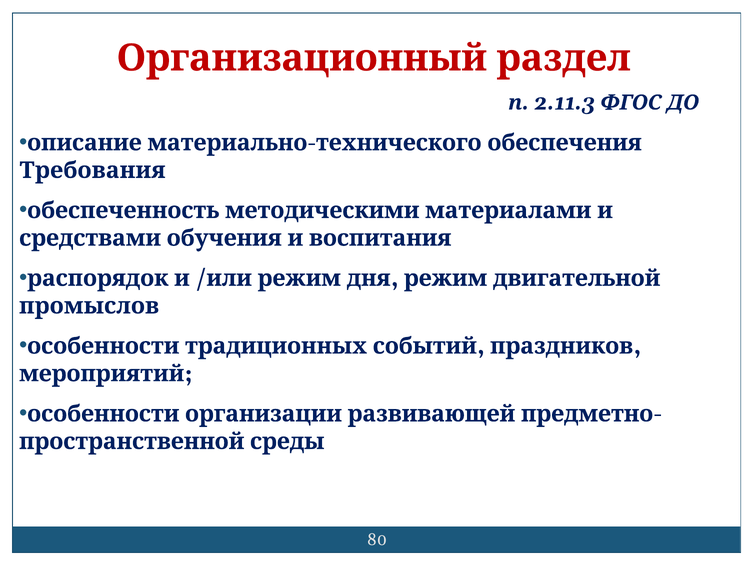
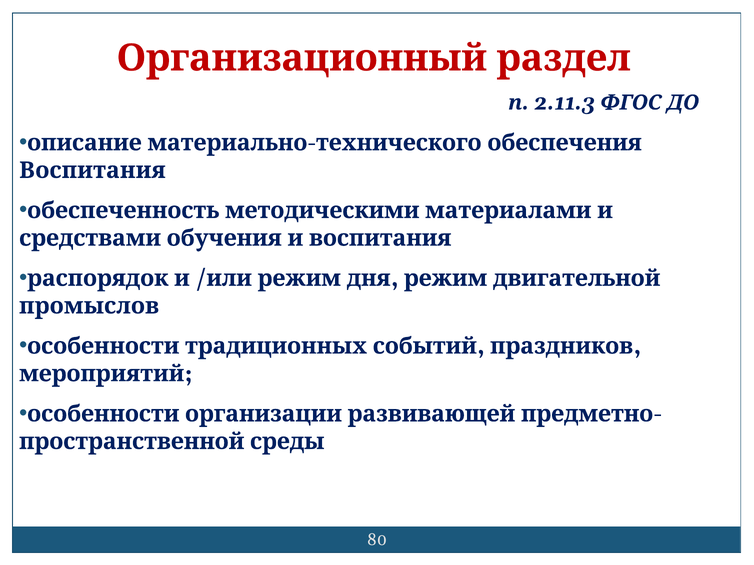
Требования: Требования -> Воспитания (92, 170)
